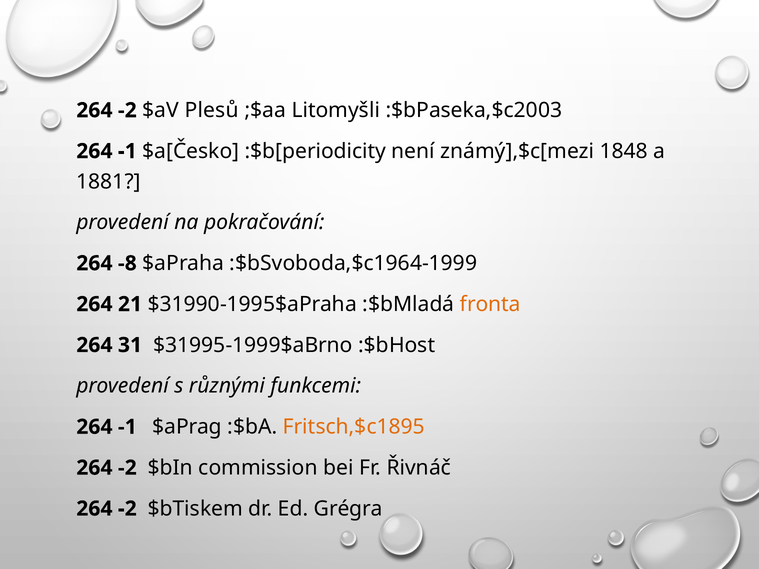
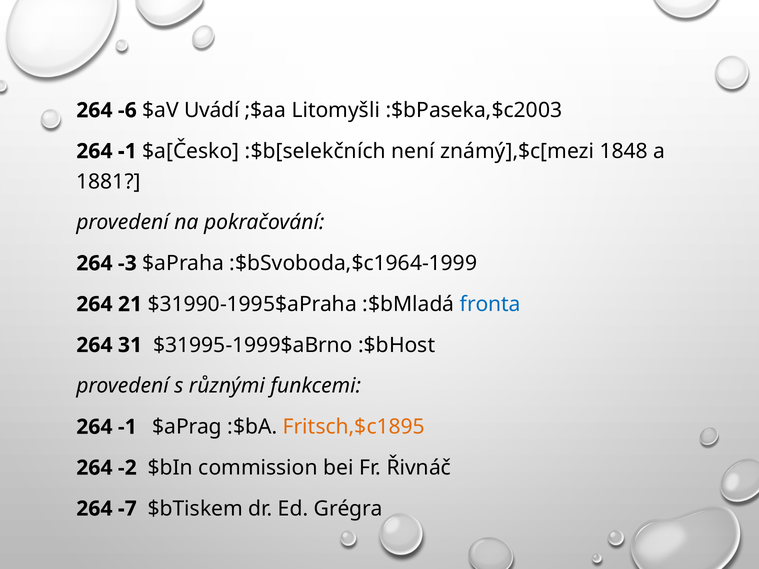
-2: -2 -> -6 (127, 110)
Plesů: Plesů -> Uvádí (212, 110)
:$b[periodicity: :$b[periodicity -> :$b[selekčních (315, 151)
-8: -8 -> -3 (127, 263)
fronta colour: orange -> blue (490, 304)
-2: -2 -> -7 (127, 509)
